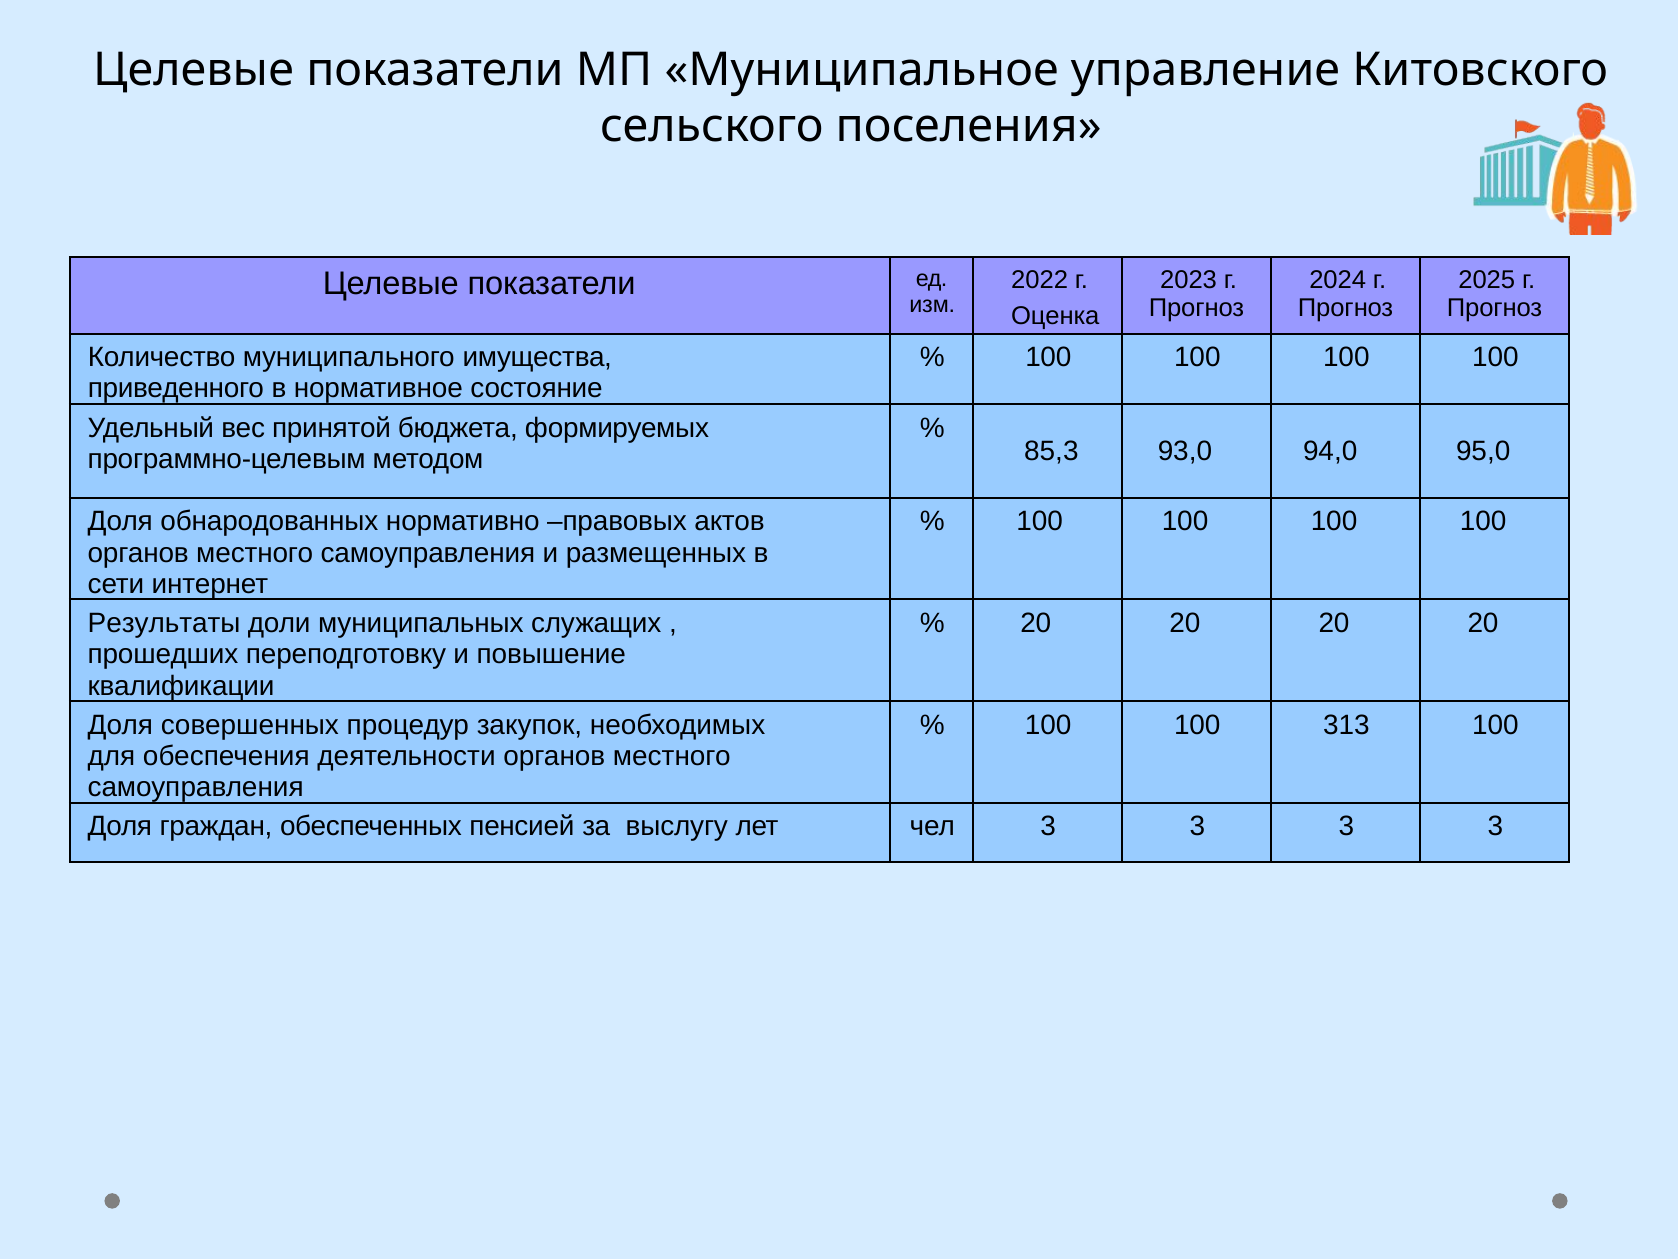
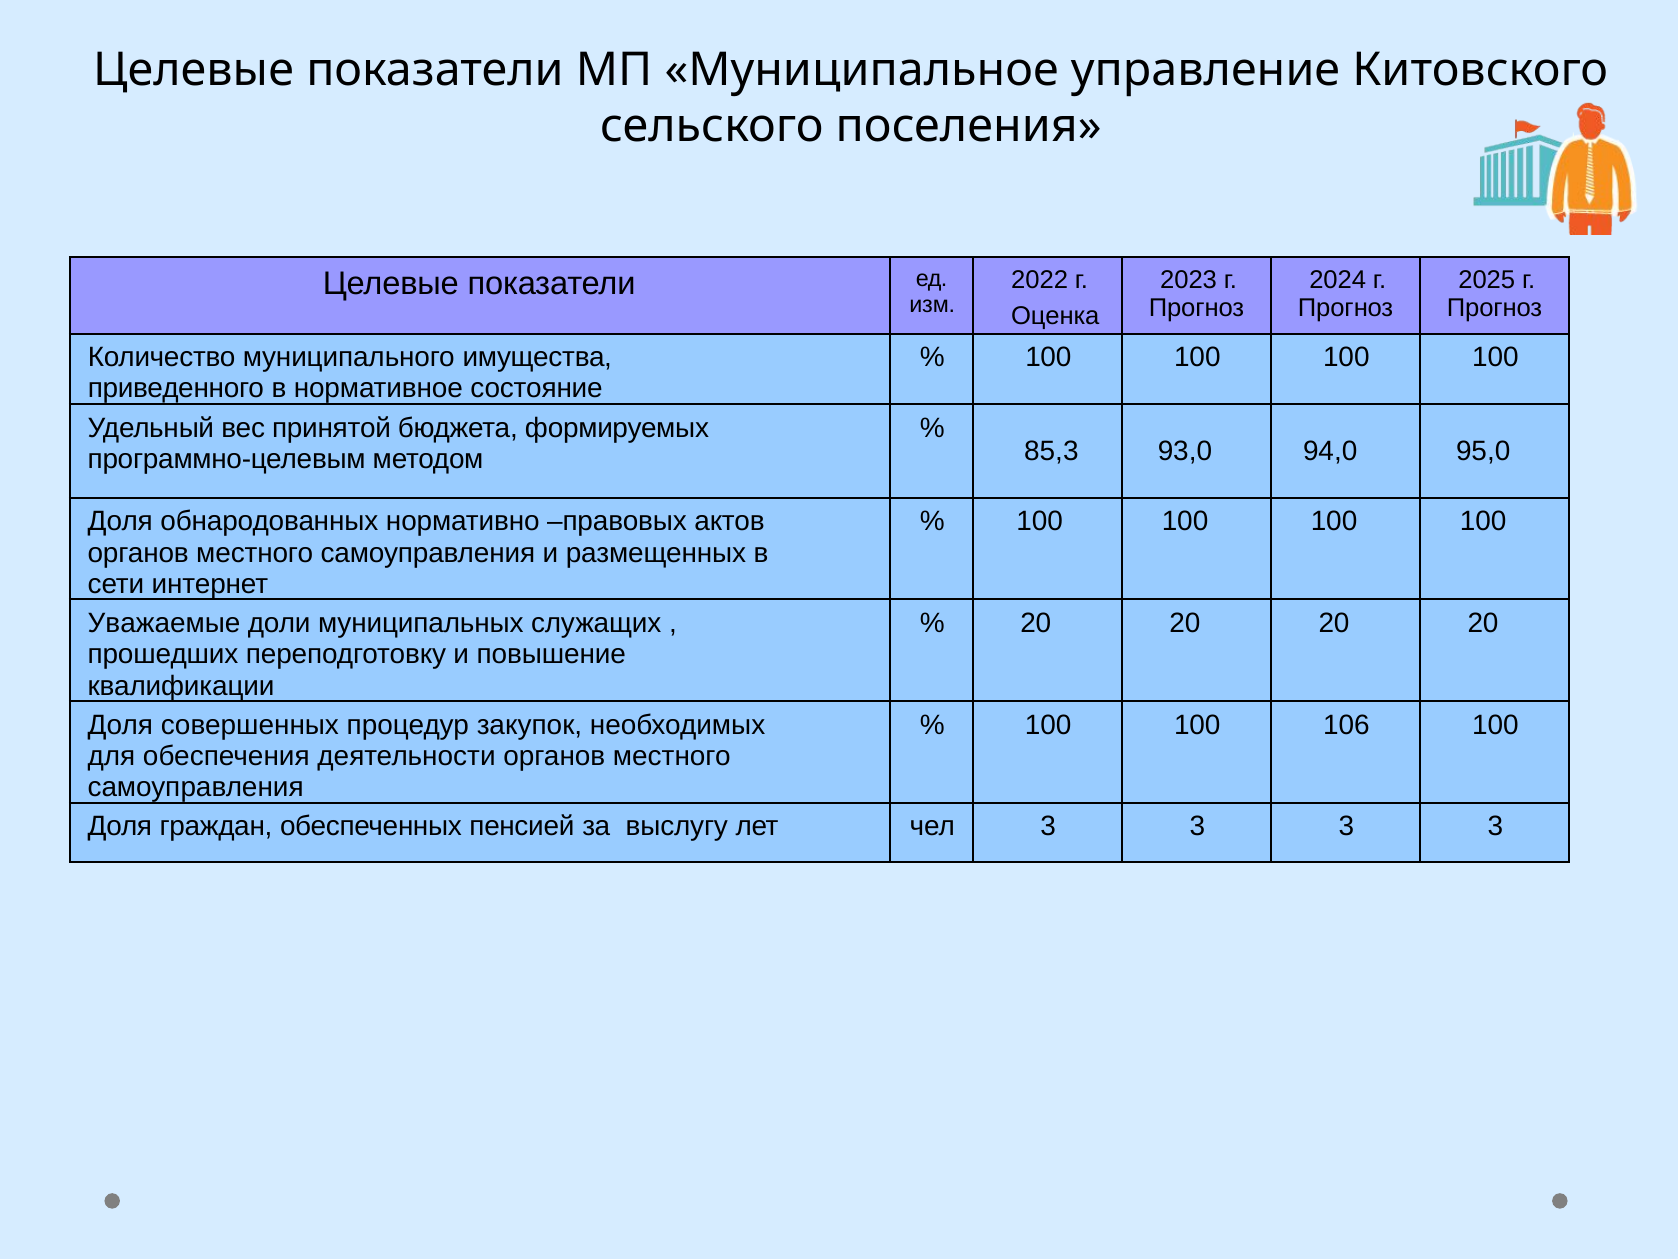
Результаты: Результаты -> Уважаемые (164, 623)
313: 313 -> 106 (1346, 725)
